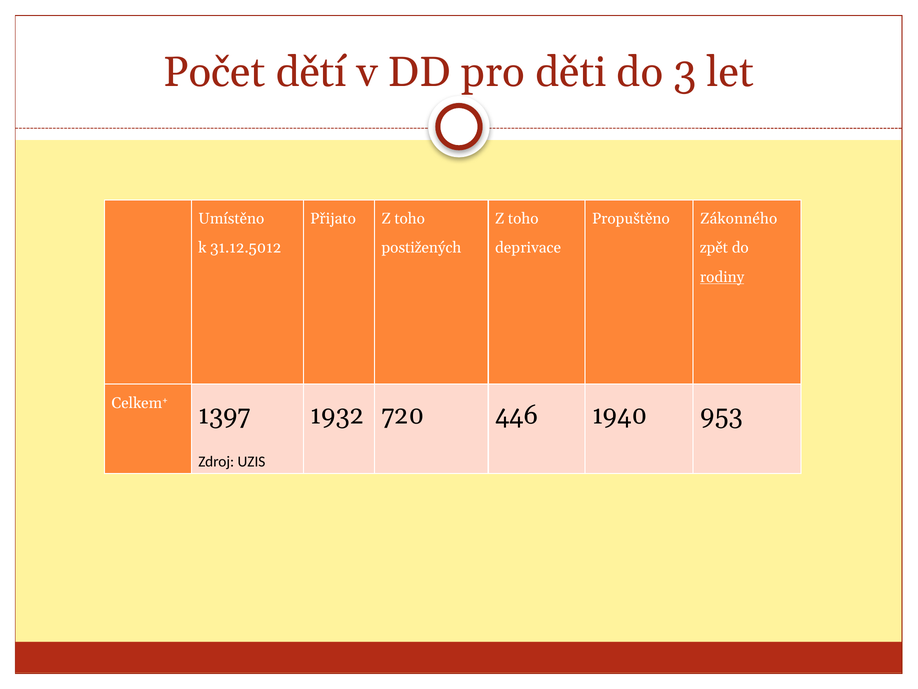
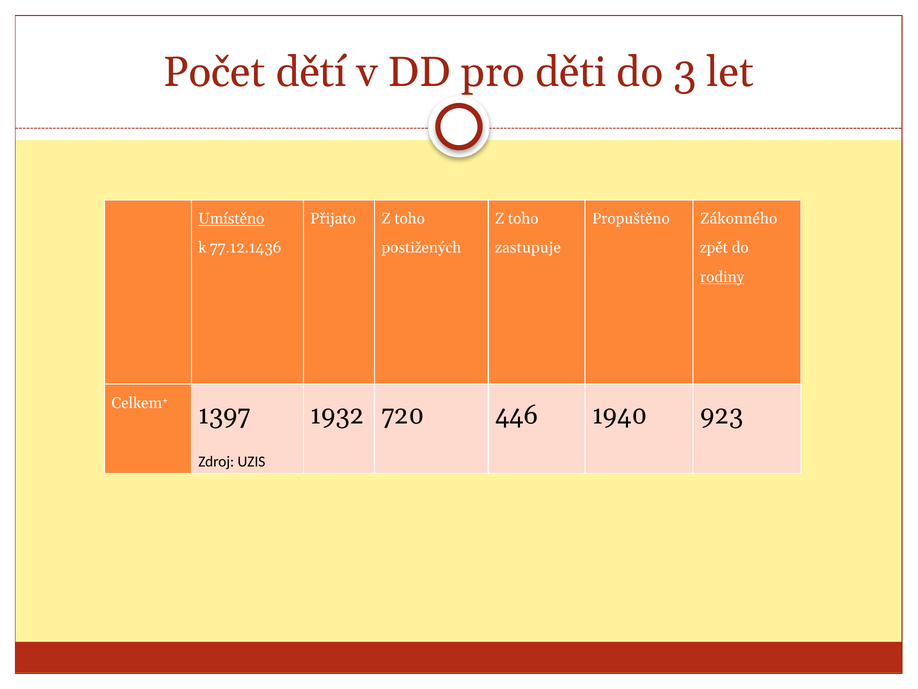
Umístěno underline: none -> present (231, 219)
31.12.5012: 31.12.5012 -> 77.12.1436 (246, 248)
deprivace: deprivace -> zastupuje (528, 248)
953: 953 -> 923 (722, 415)
